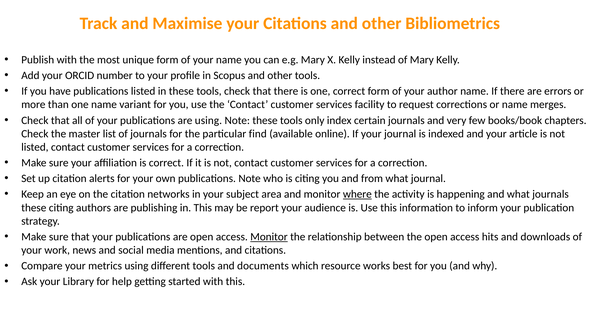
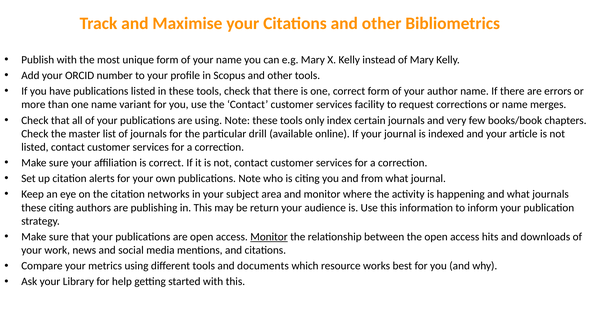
find: find -> drill (258, 134)
where underline: present -> none (357, 194)
report: report -> return (264, 208)
